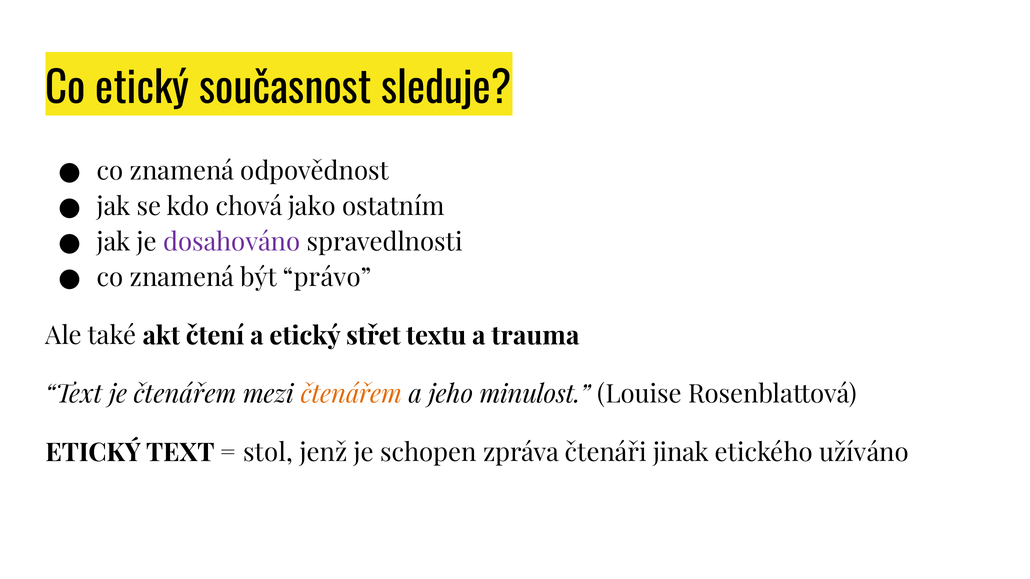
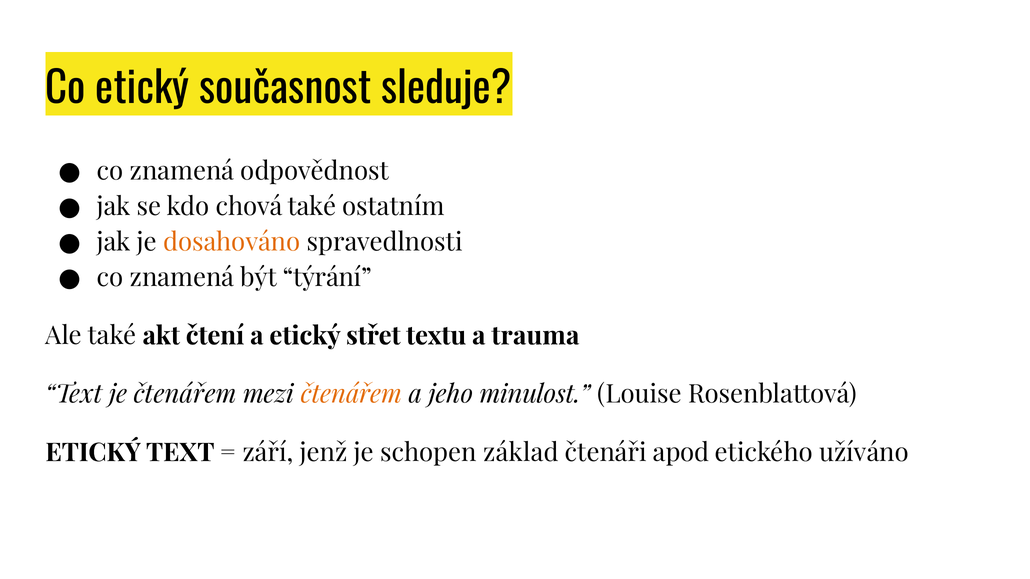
chová jako: jako -> také (312, 207)
dosahováno colour: purple -> orange (232, 242)
právo: právo -> týrání (327, 278)
stol: stol -> září (268, 453)
zpráva: zpráva -> základ (521, 453)
jinak: jinak -> apod (681, 453)
